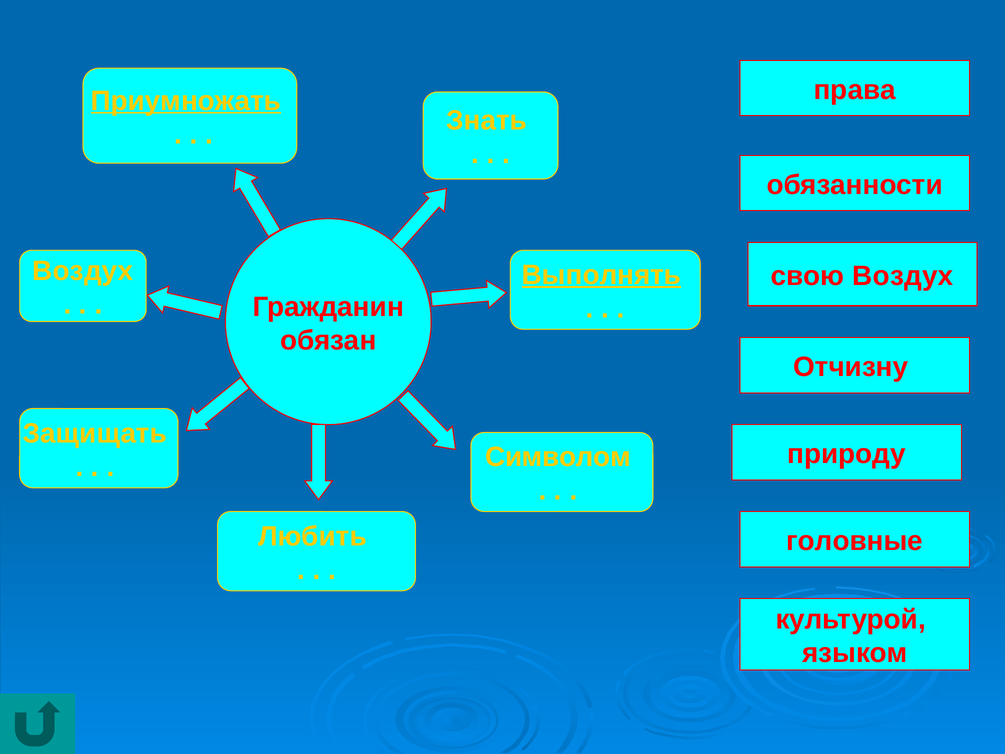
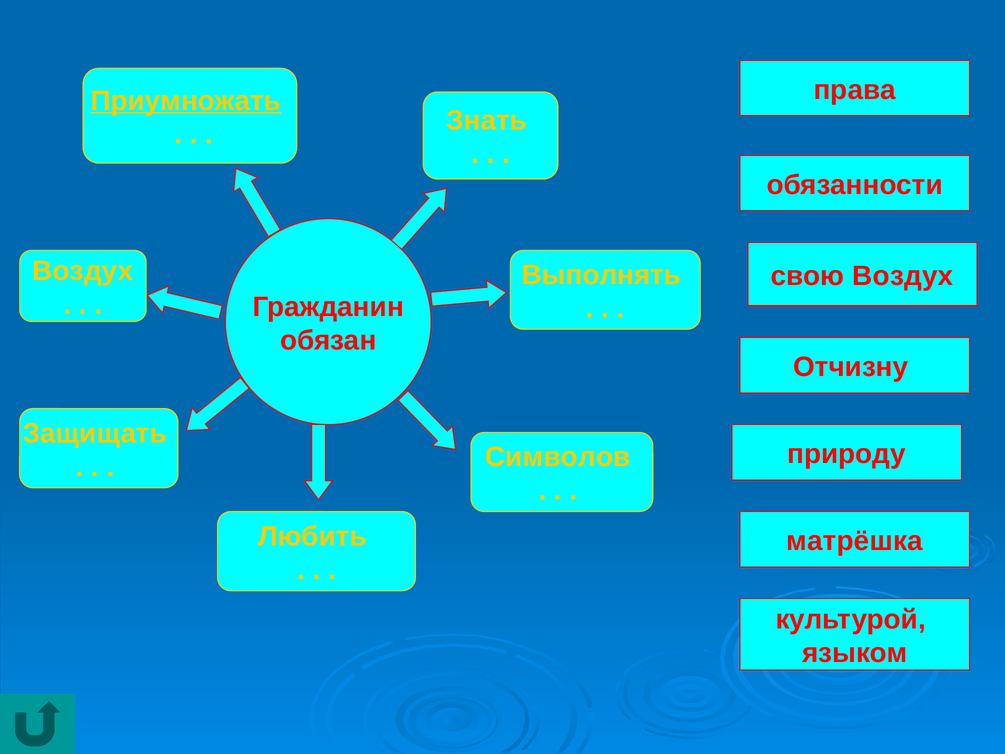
Выполнять underline: present -> none (601, 275)
Символом: Символом -> Символов (558, 457)
головные: головные -> матрёшка (855, 541)
